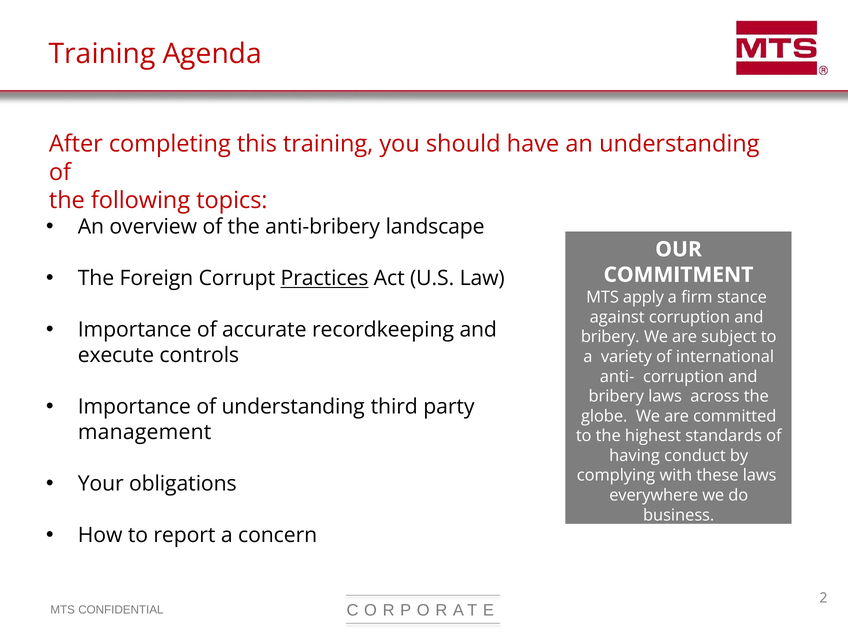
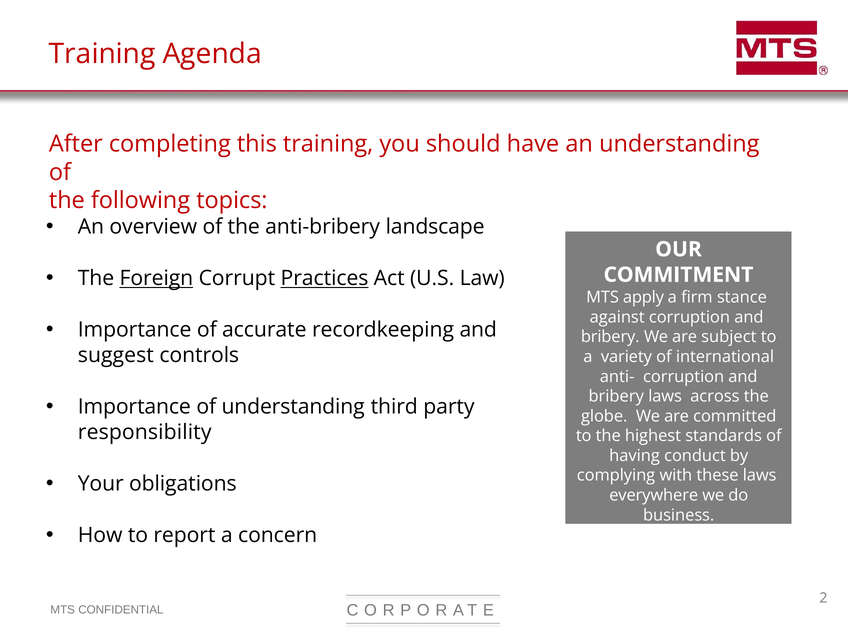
Foreign underline: none -> present (156, 278)
execute: execute -> suggest (116, 355)
management: management -> responsibility (145, 432)
